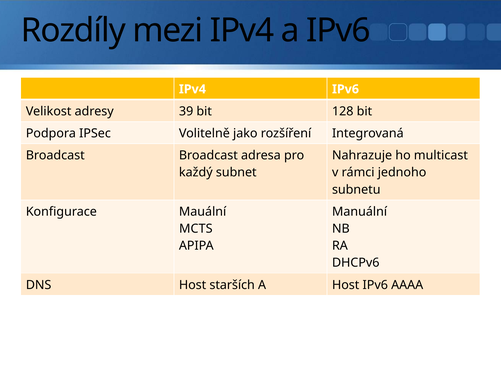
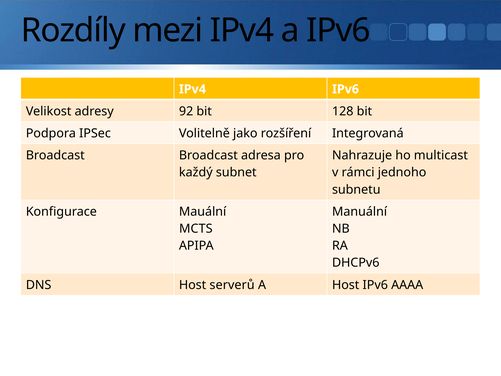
39: 39 -> 92 (186, 111)
starších: starších -> serverů (232, 285)
